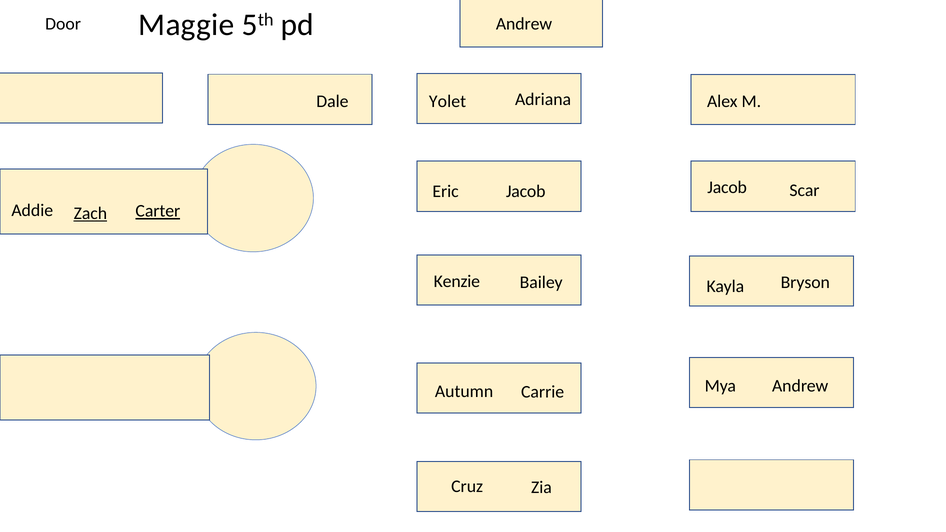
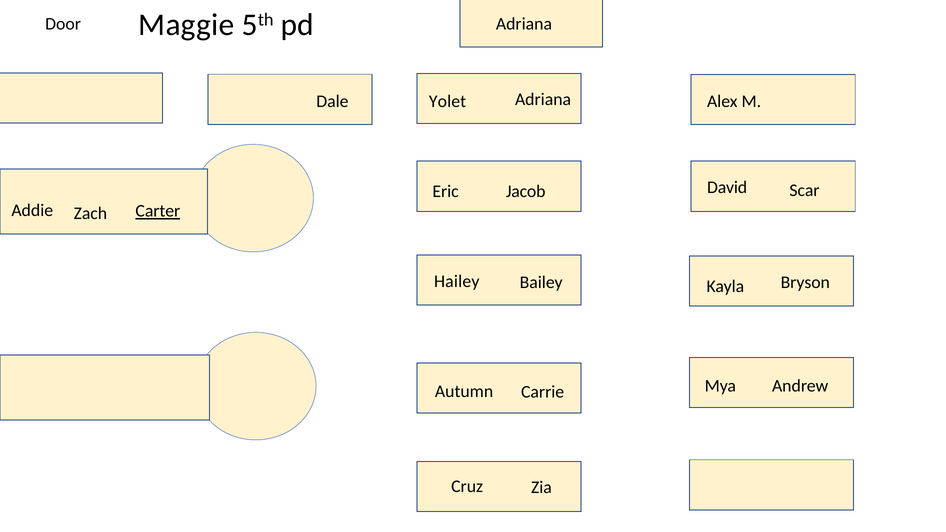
Door Andrew: Andrew -> Adriana (524, 24)
Jacob: Jacob -> David (727, 187)
Zach underline: present -> none (90, 214)
Kenzie: Kenzie -> Hailey (457, 282)
